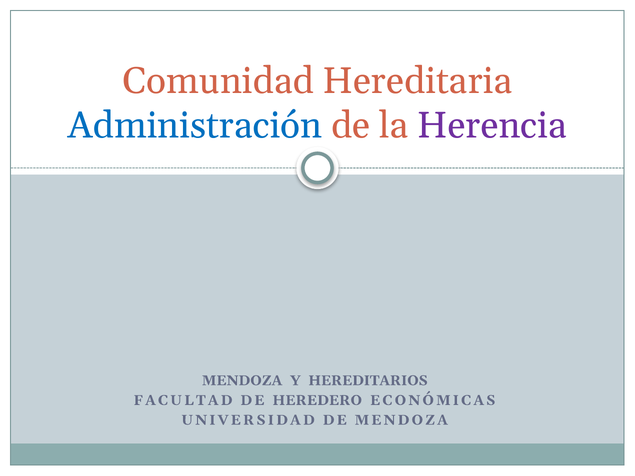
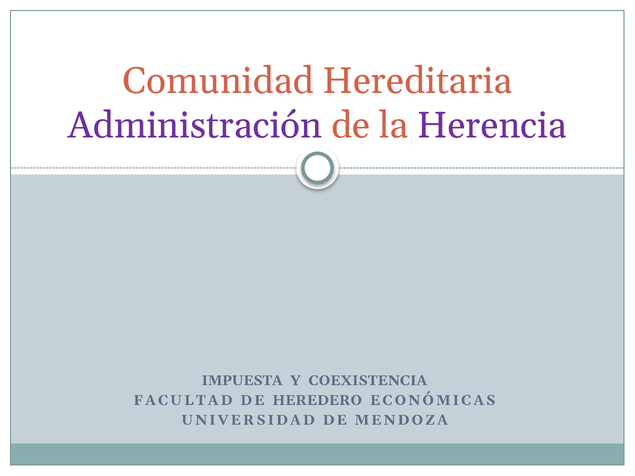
Administración colour: blue -> purple (195, 125)
MENDOZA: MENDOZA -> IMPUESTA (242, 381)
HEREDITARIOS: HEREDITARIOS -> COEXISTENCIA (368, 381)
